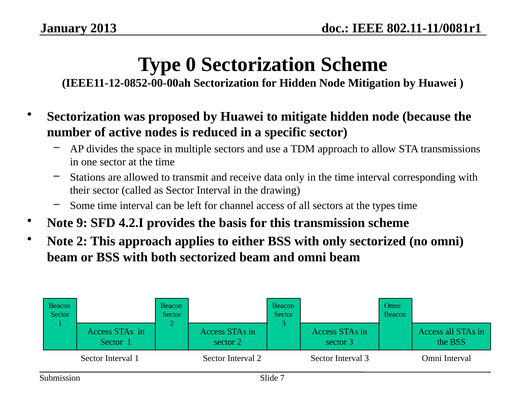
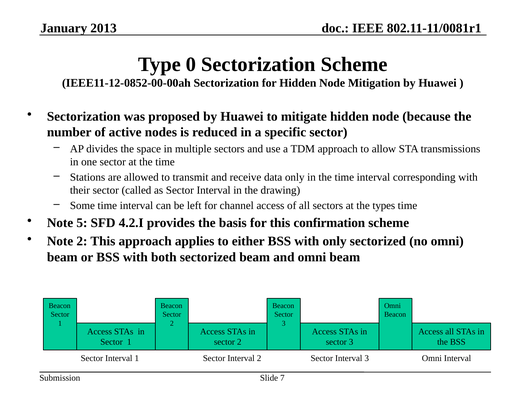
9: 9 -> 5 (82, 223)
transmission: transmission -> confirmation (329, 223)
